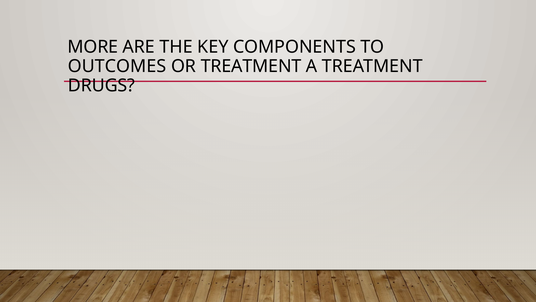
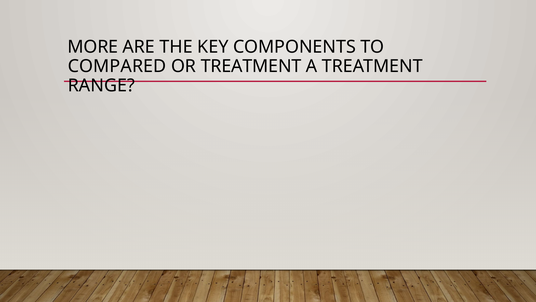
OUTCOMES: OUTCOMES -> COMPARED (117, 66)
DRUGS: DRUGS -> RANGE (101, 86)
